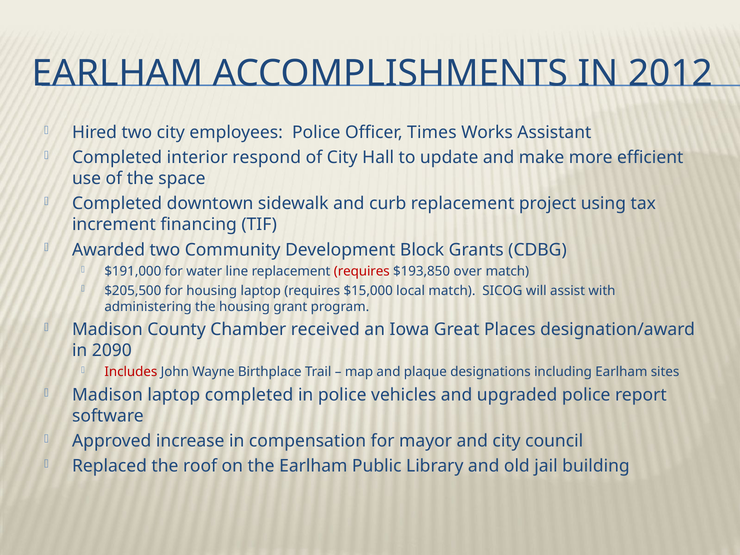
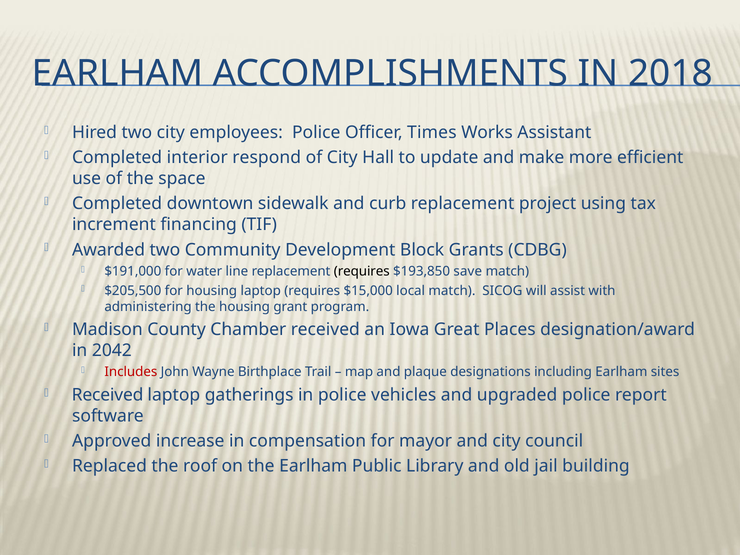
2012: 2012 -> 2018 (671, 73)
requires colour: red -> black (362, 271)
over: over -> save (468, 271)
2090: 2090 -> 2042 (112, 351)
Madison: Madison -> Received (108, 395)
laptop completed: completed -> gatherings (249, 395)
